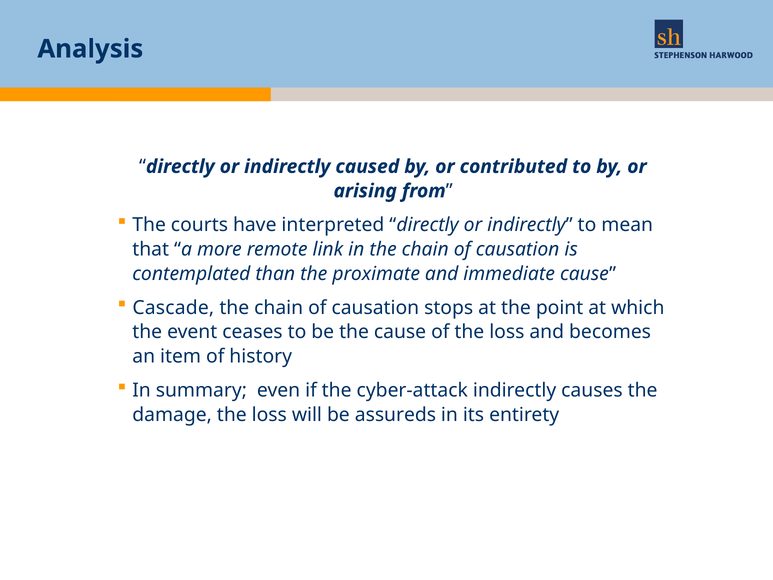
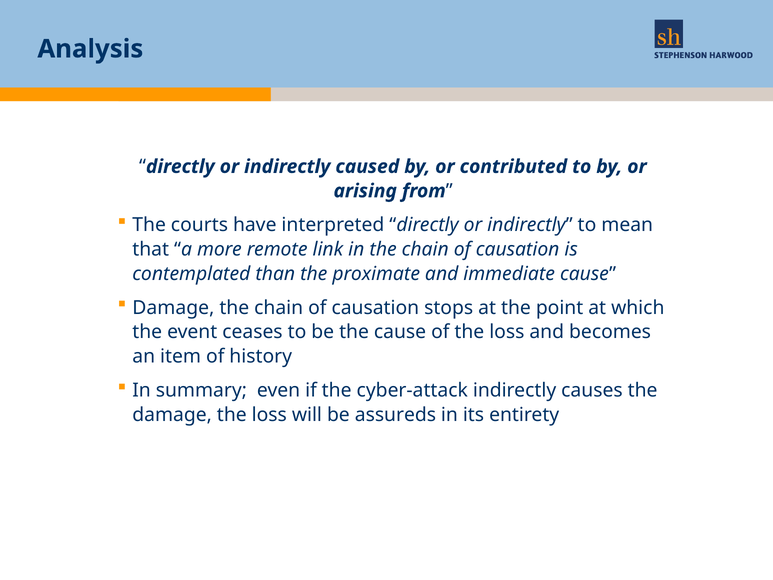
Cascade: Cascade -> Damage (173, 308)
